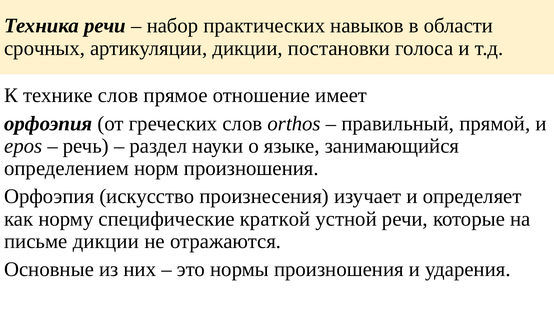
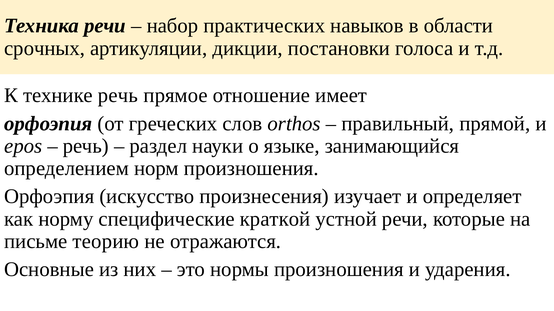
технике слов: слов -> речь (118, 96)
письме дикции: дикции -> теорию (106, 242)
